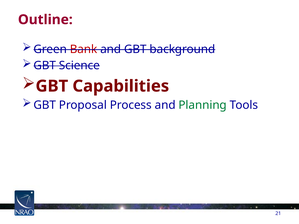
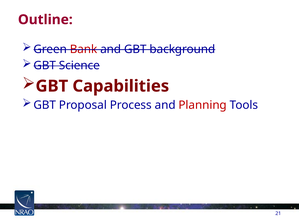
Planning colour: green -> red (203, 105)
